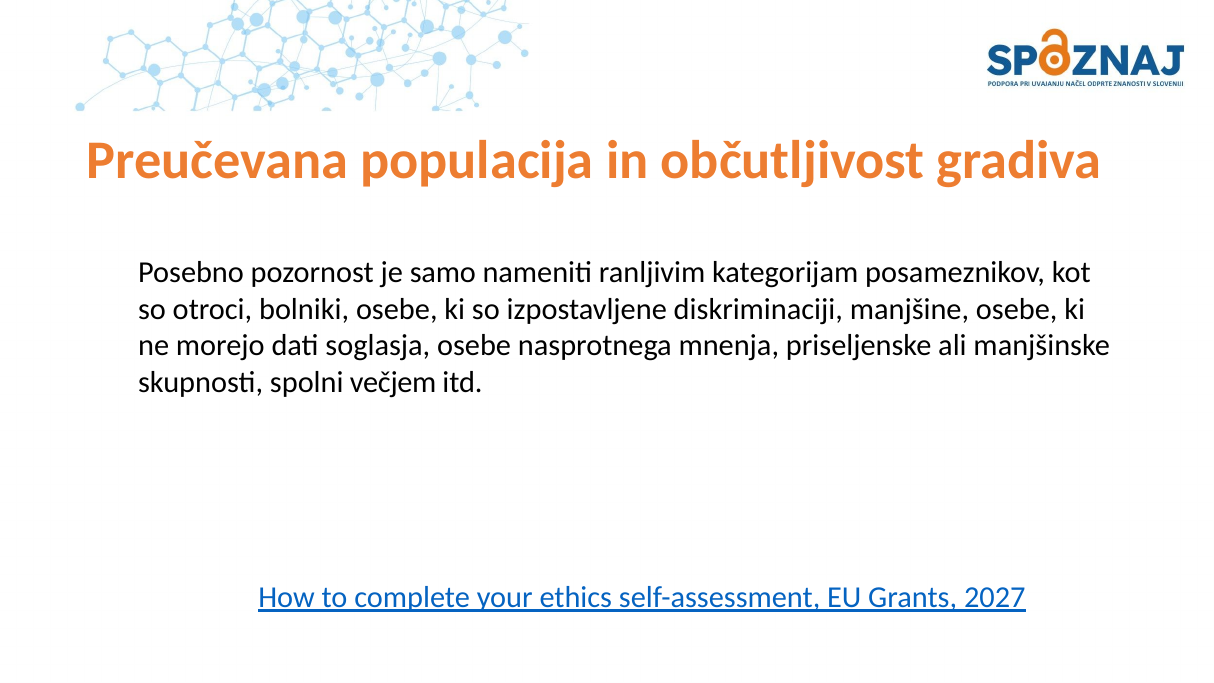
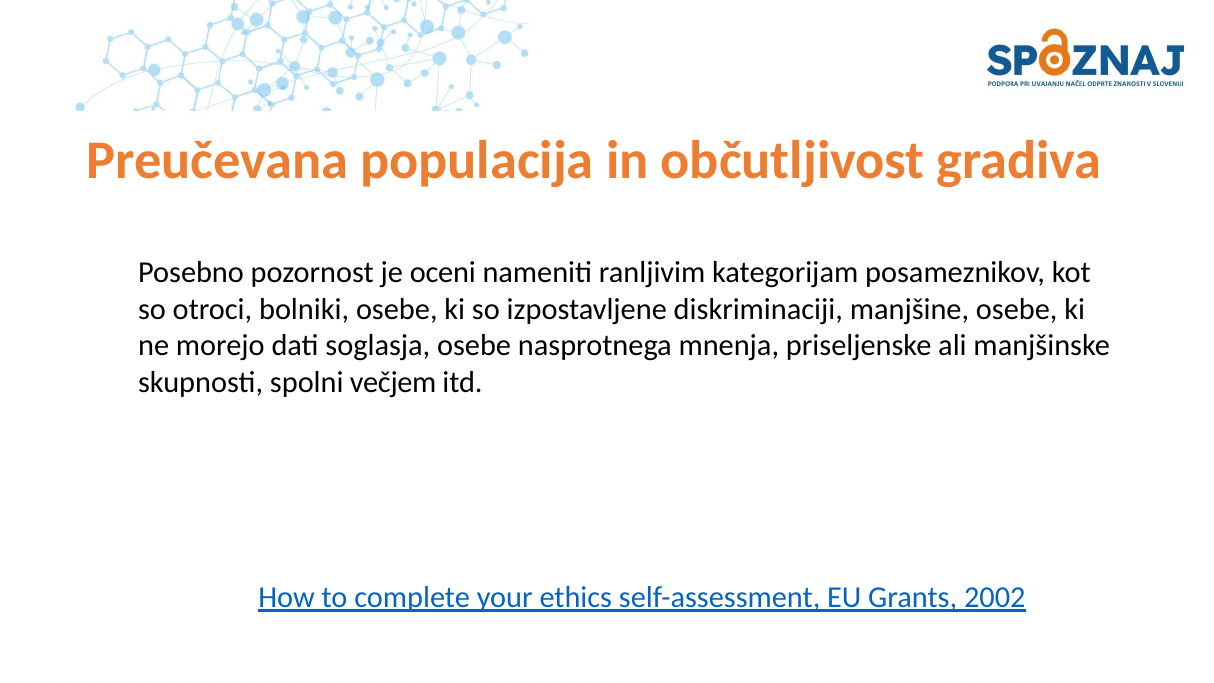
samo: samo -> oceni (443, 273)
2027: 2027 -> 2002 (995, 597)
